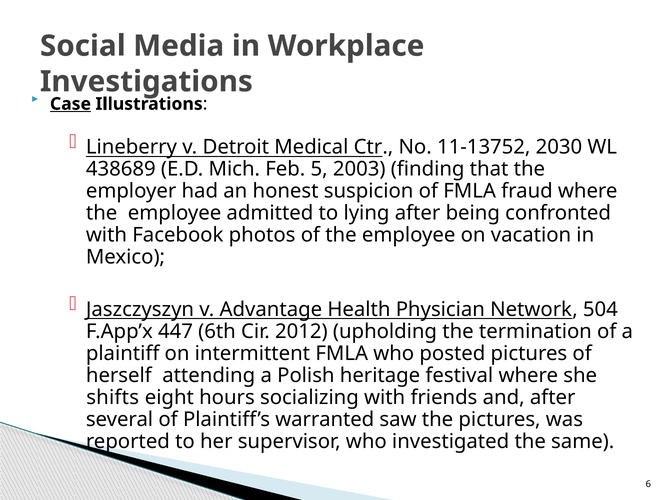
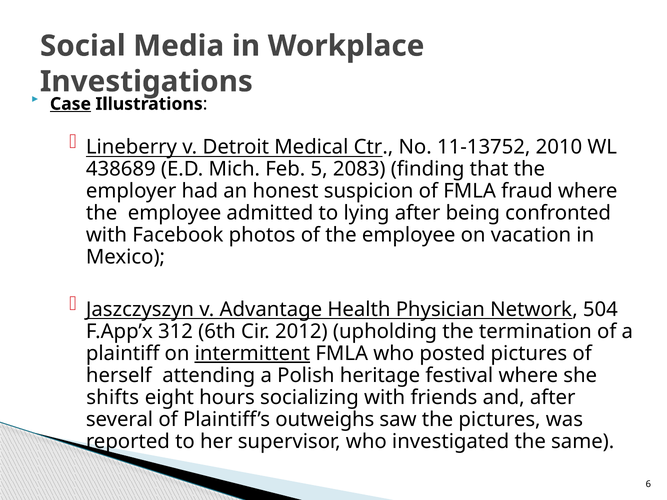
2030: 2030 -> 2010 (559, 147)
2003: 2003 -> 2083 (359, 169)
447: 447 -> 312 (176, 332)
intermittent underline: none -> present (252, 354)
warranted: warranted -> outweighs (325, 420)
